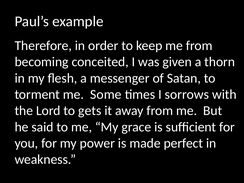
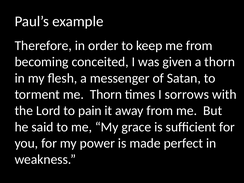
me Some: Some -> Thorn (106, 94)
gets: gets -> pain (90, 111)
